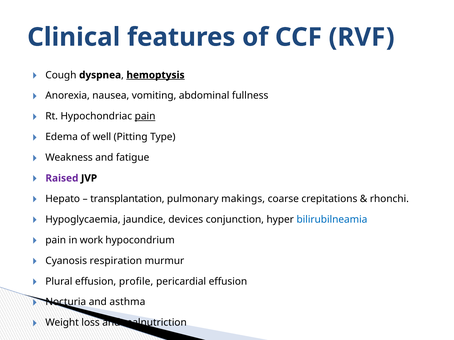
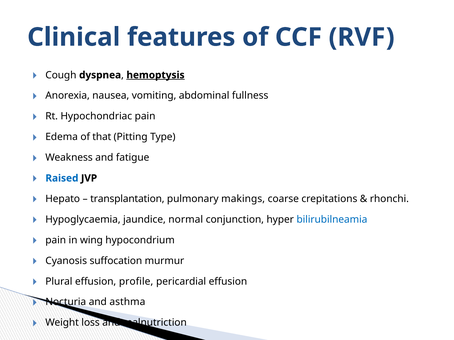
pain underline: present -> none (145, 116)
well: well -> that (102, 137)
Raised colour: purple -> blue (62, 178)
devices: devices -> normal (186, 220)
work: work -> wing (91, 240)
respiration: respiration -> suffocation (116, 261)
